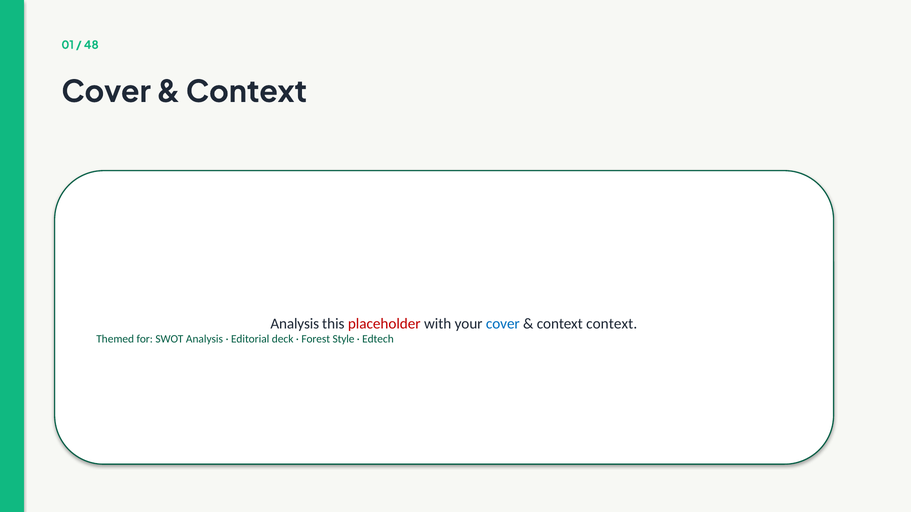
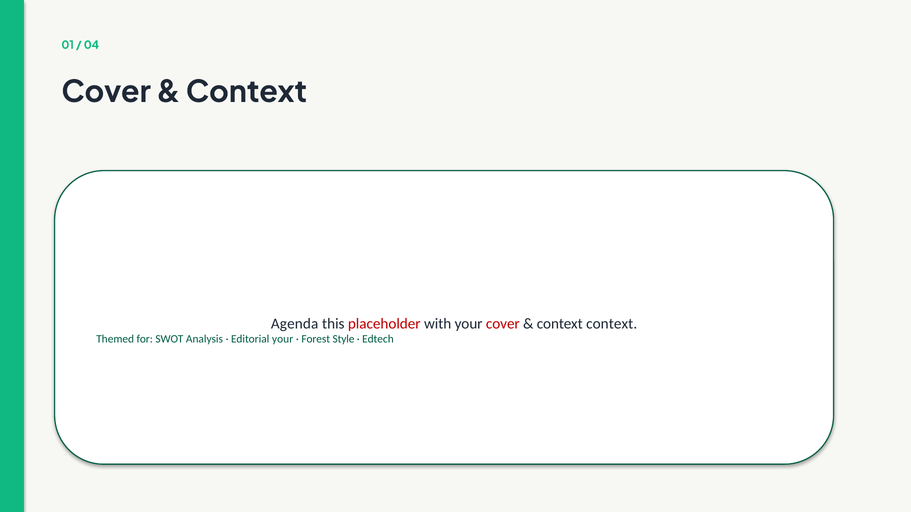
48: 48 -> 04 (91, 45)
Analysis: Analysis -> Agenda (295, 324)
cover colour: blue -> red (503, 324)
Editorial deck: deck -> your (283, 340)
